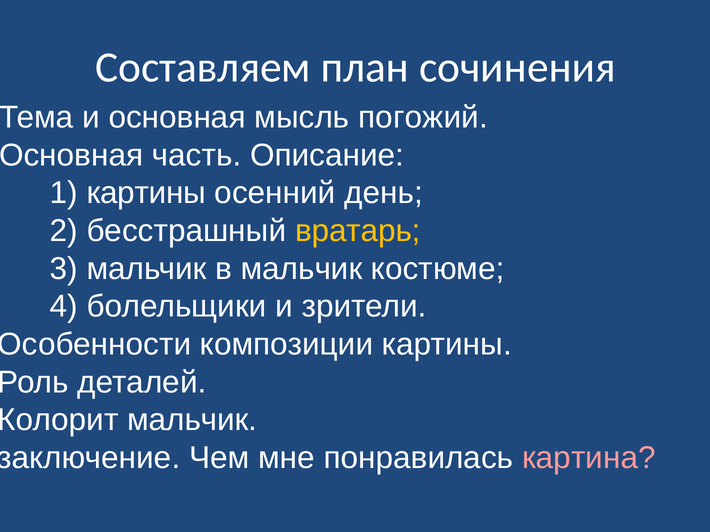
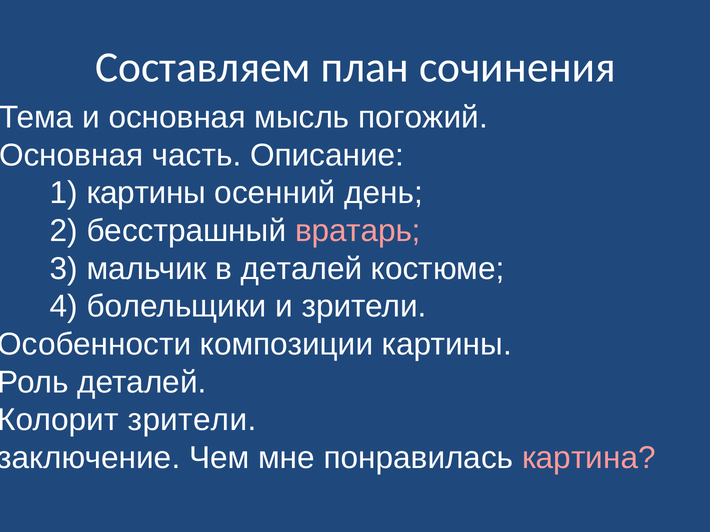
вратарь colour: yellow -> pink (358, 231)
в мальчик: мальчик -> деталей (302, 269)
мальчик: мальчик -> зрители (192, 420)
